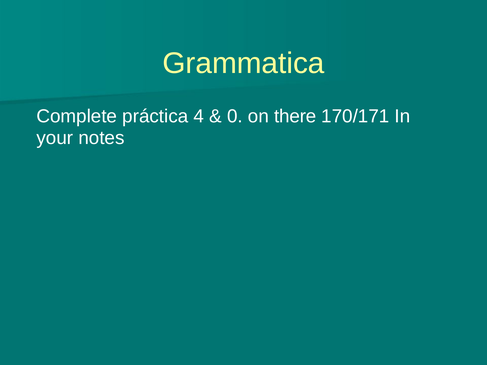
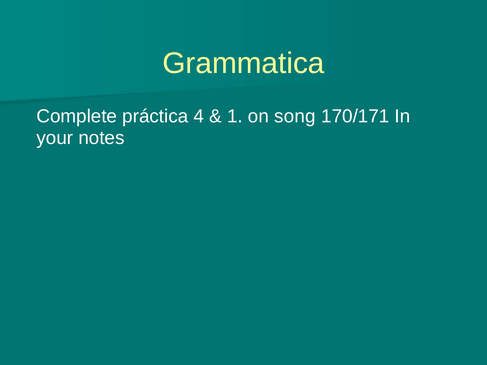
0: 0 -> 1 (235, 116)
there: there -> song (295, 116)
